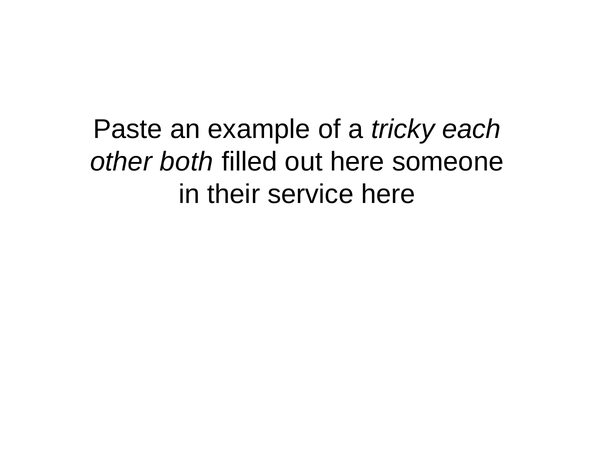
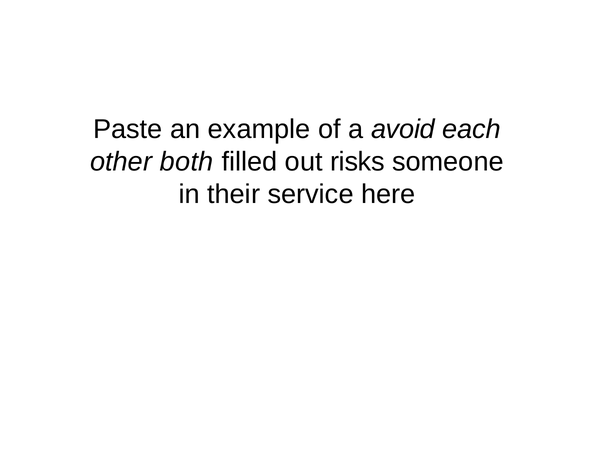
tricky: tricky -> avoid (403, 129)
out here: here -> risks (358, 162)
